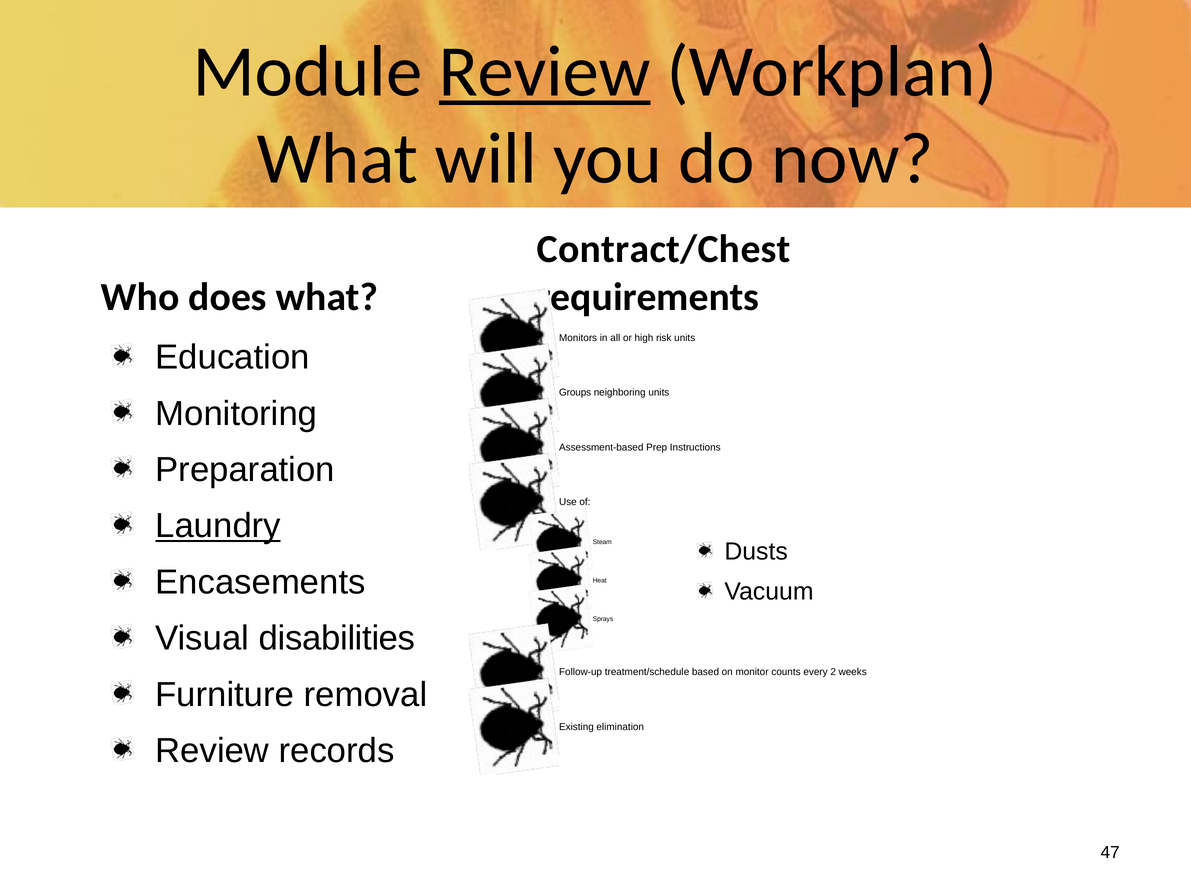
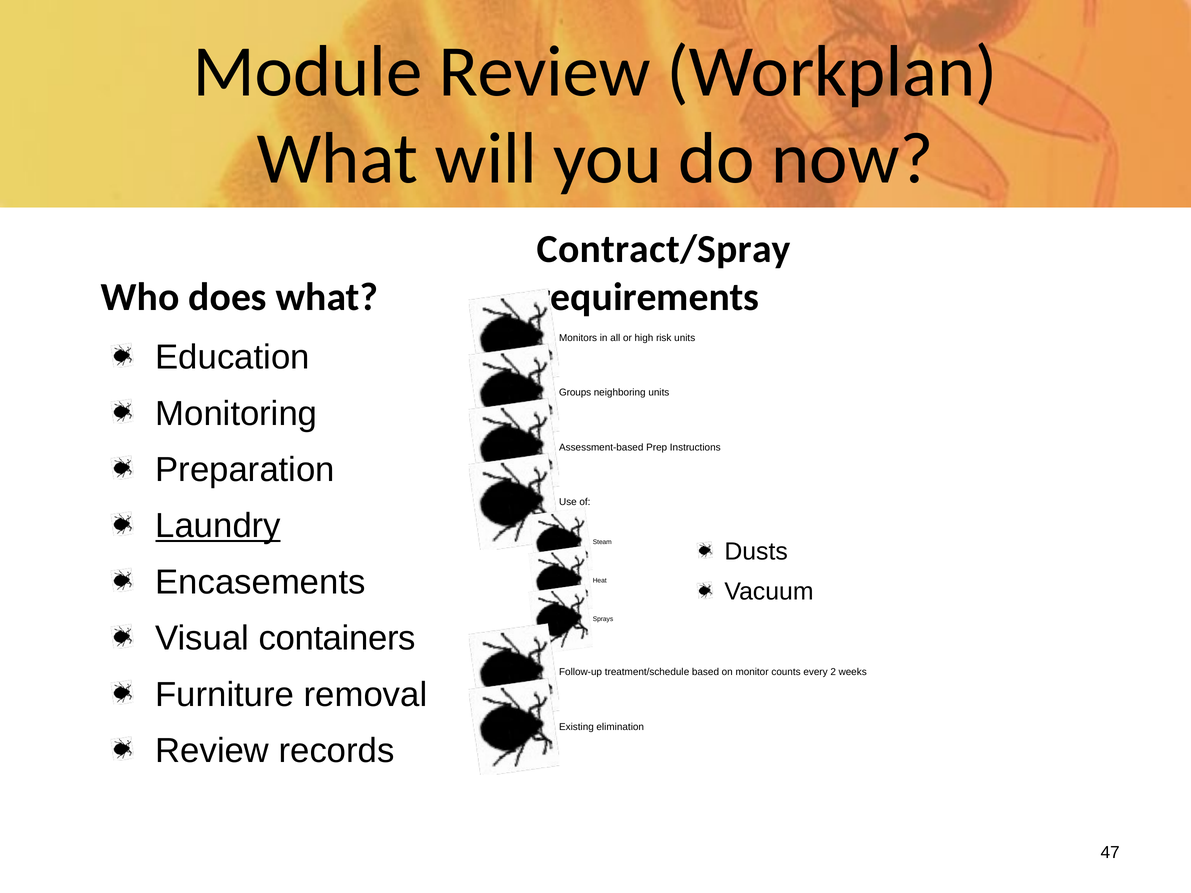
Review underline: present -> none (545, 72)
Contract/Chest: Contract/Chest -> Contract/Spray (664, 249)
disabilities: disabilities -> containers (337, 639)
